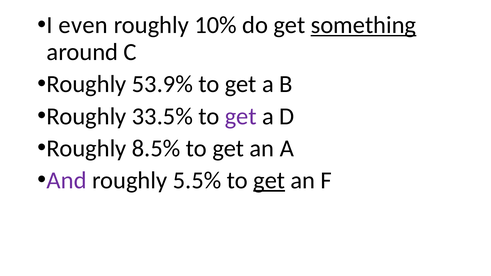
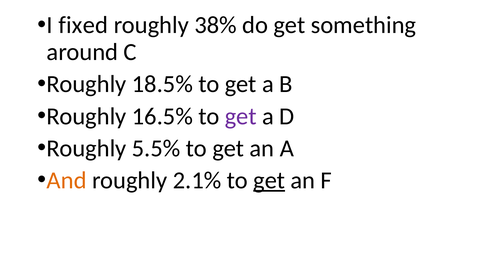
even: even -> fixed (83, 25)
10%: 10% -> 38% (216, 25)
something underline: present -> none (363, 25)
53.9%: 53.9% -> 18.5% (162, 84)
33.5%: 33.5% -> 16.5% (162, 116)
8.5%: 8.5% -> 5.5% (156, 148)
And colour: purple -> orange (67, 180)
5.5%: 5.5% -> 2.1% (197, 180)
